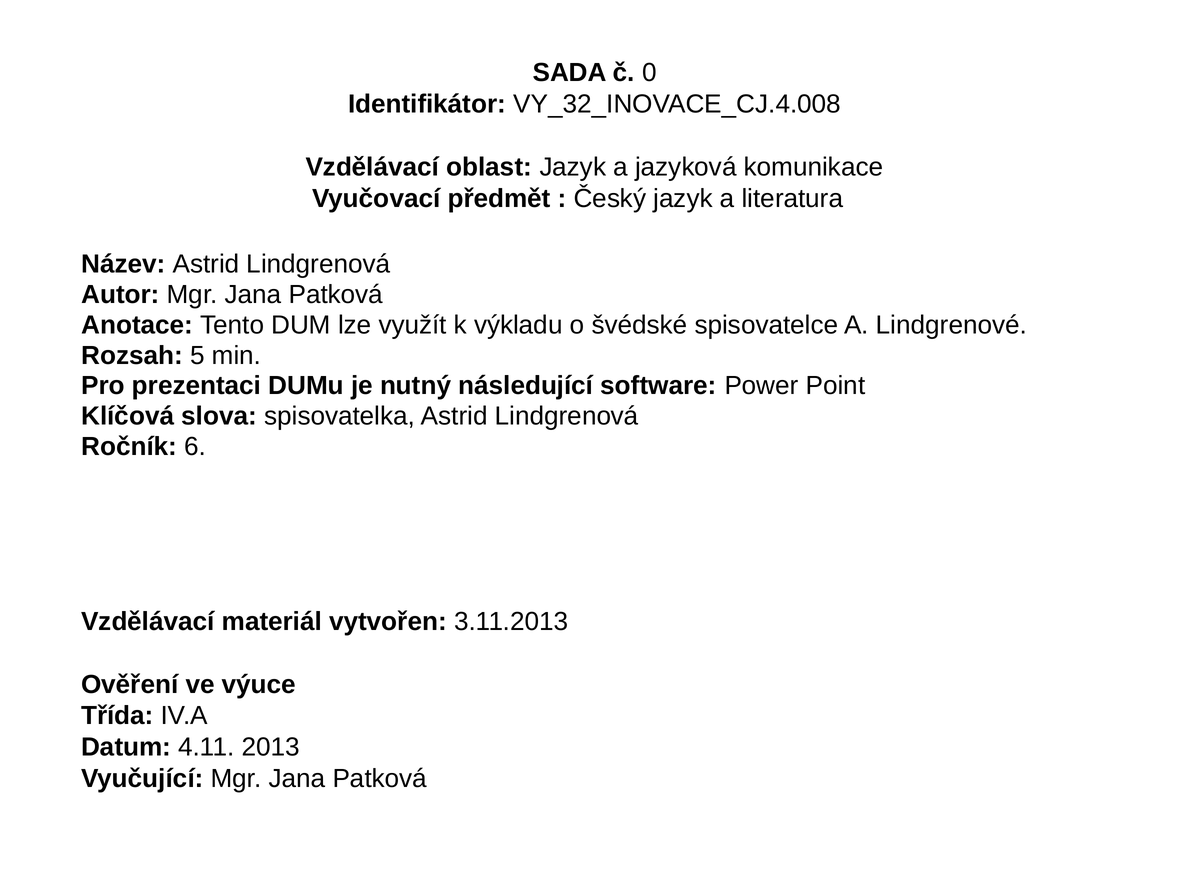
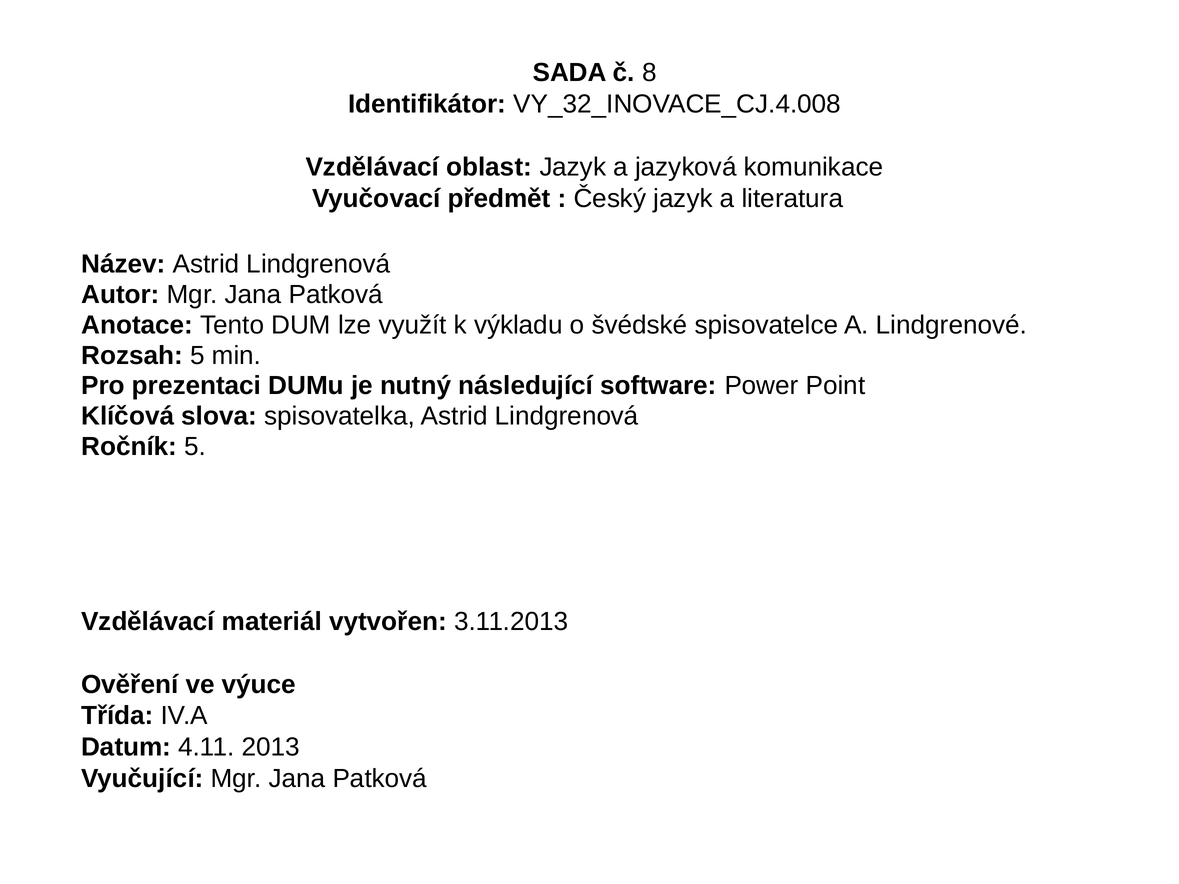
0: 0 -> 8 (649, 73)
Ročník 6: 6 -> 5 (195, 447)
